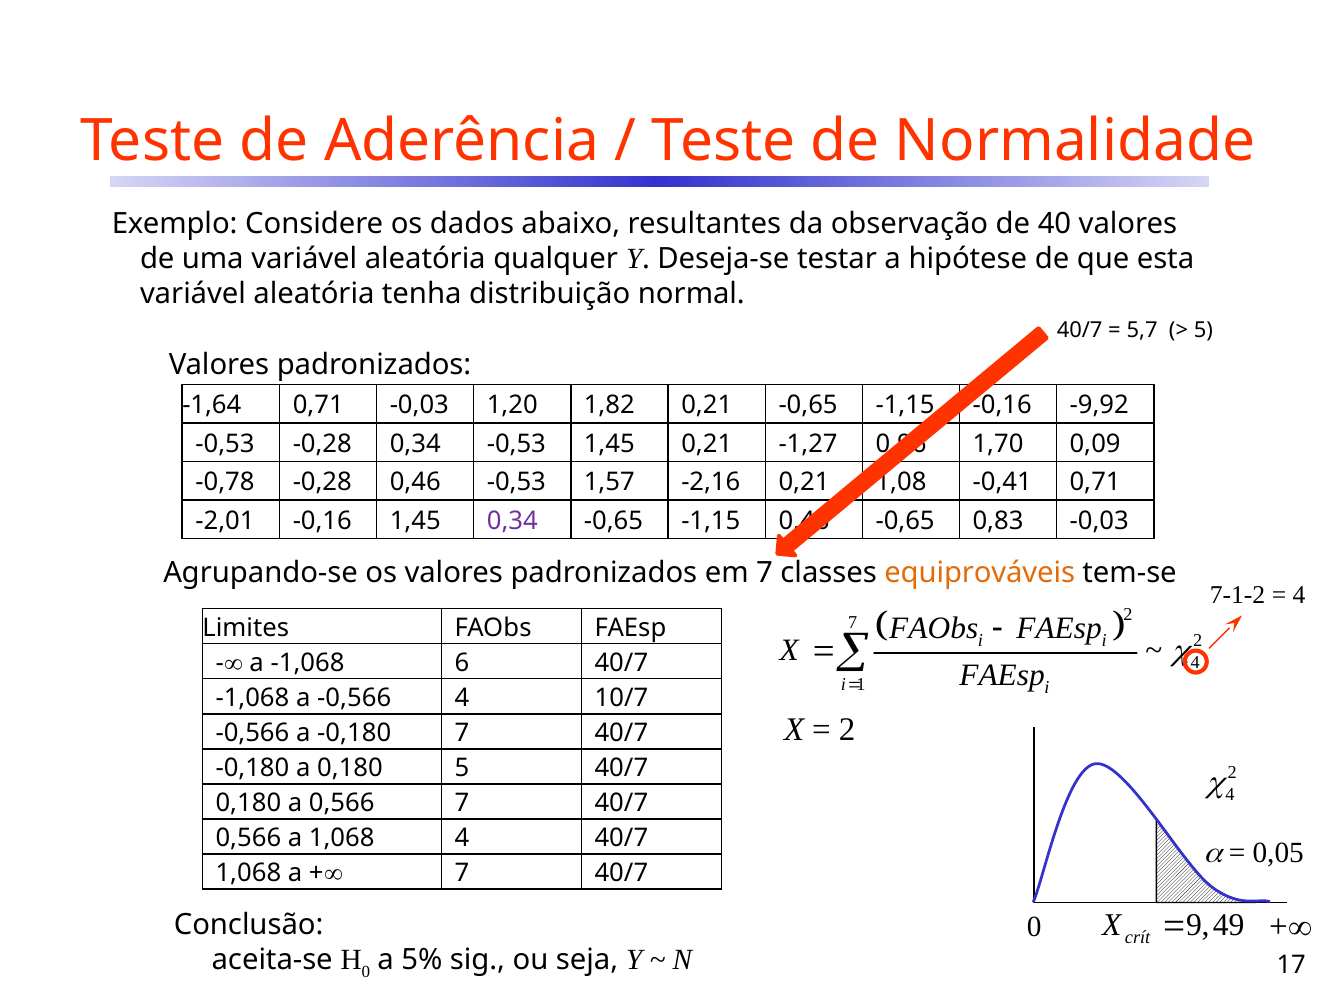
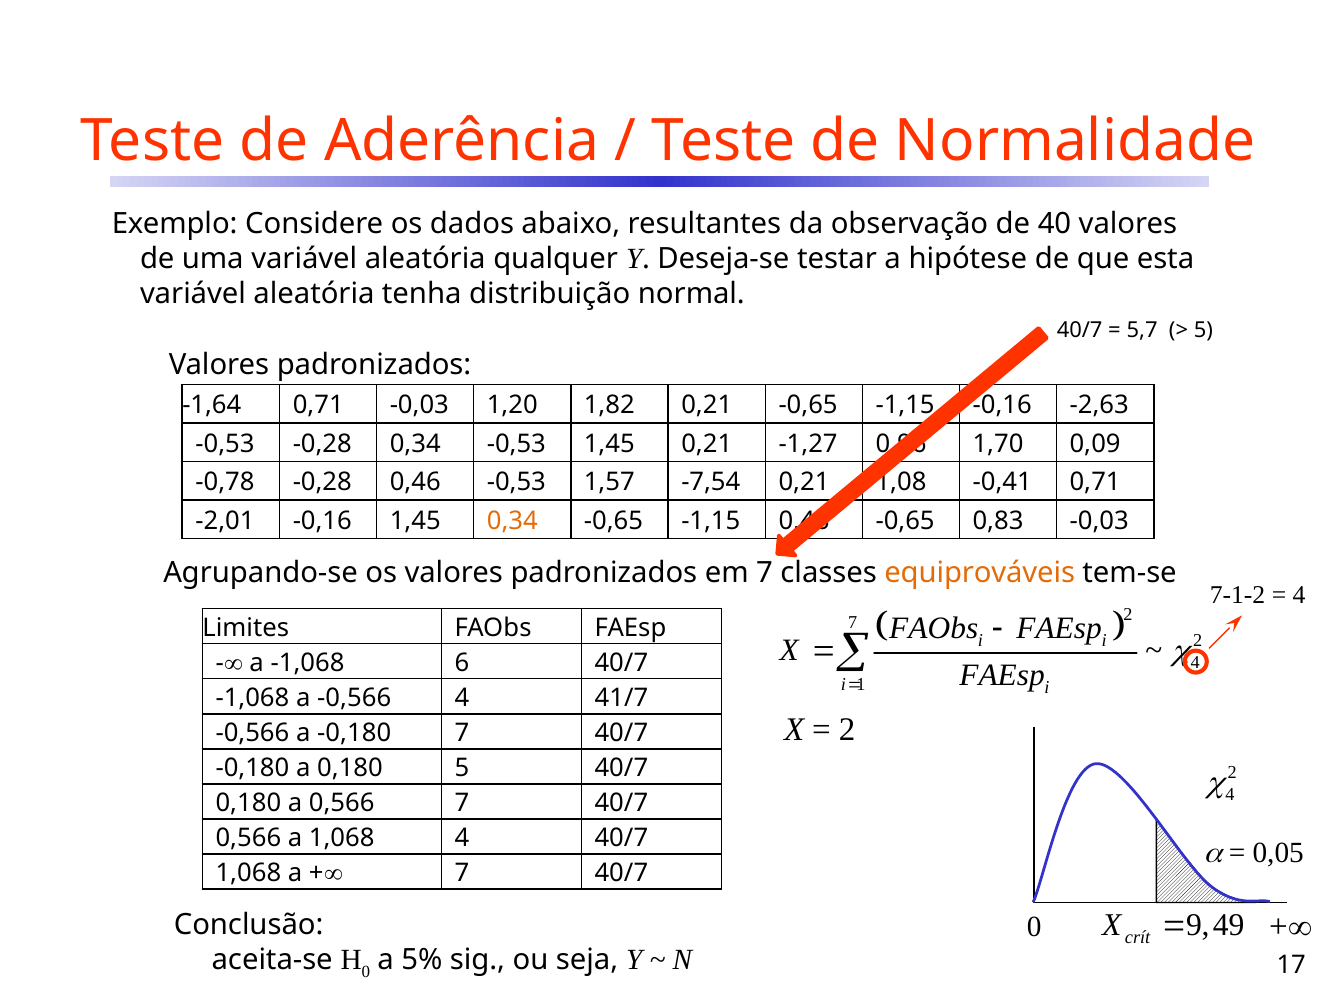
-9,92: -9,92 -> -2,63 (1099, 405)
-2,16: -2,16 -> -7,54 (711, 482)
0,34 colour: purple -> orange (512, 521)
10/7: 10/7 -> 41/7 (622, 698)
